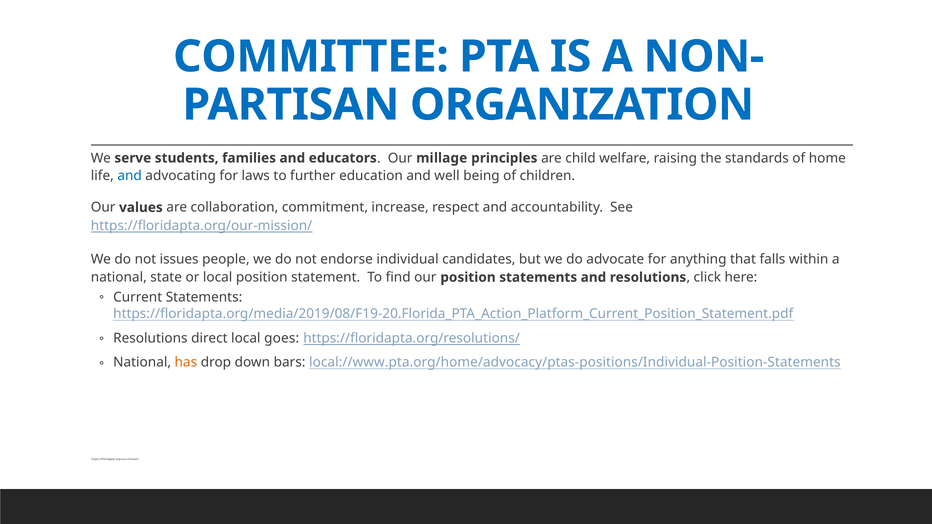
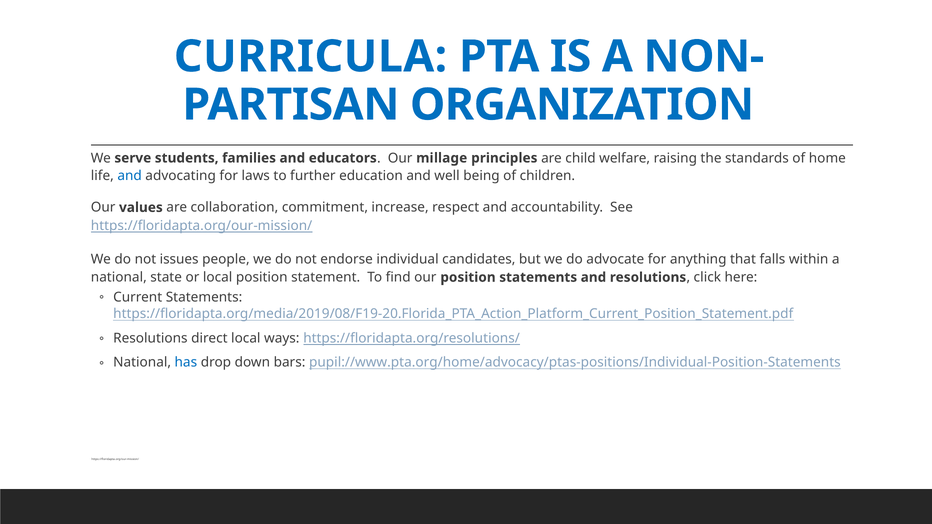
COMMITTEE: COMMITTEE -> CURRICULA (311, 57)
goes: goes -> ways (282, 338)
has colour: orange -> blue (186, 363)
local://www.pta.org/home/advocacy/ptas-positions/Individual-Position-Statements: local://www.pta.org/home/advocacy/ptas-positions/Individual-Position-Statements -> pupil://www.pta.org/home/advocacy/ptas-positions/Individual-Position-Statements (575, 363)
